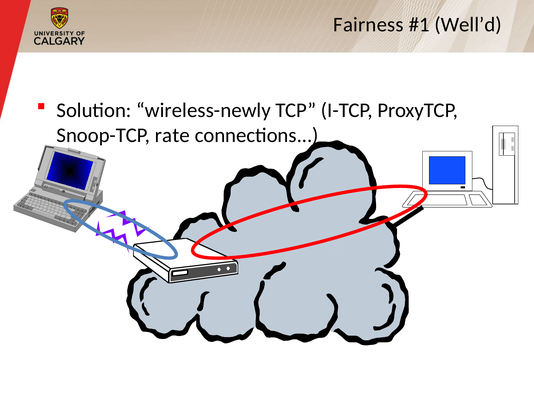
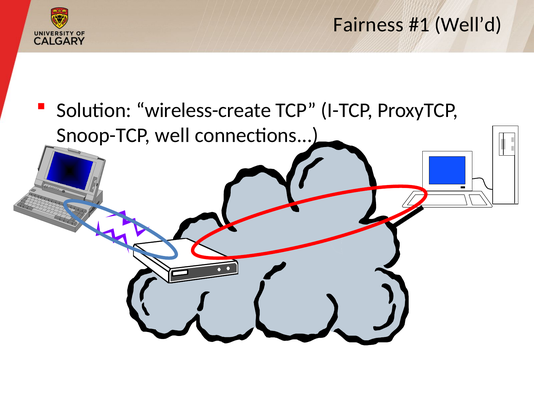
wireless-newly: wireless-newly -> wireless-create (204, 110)
rate: rate -> well (172, 135)
